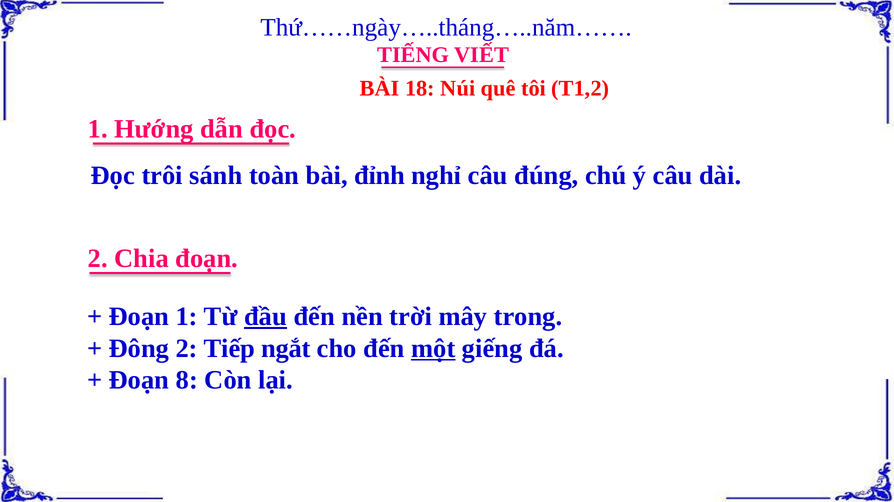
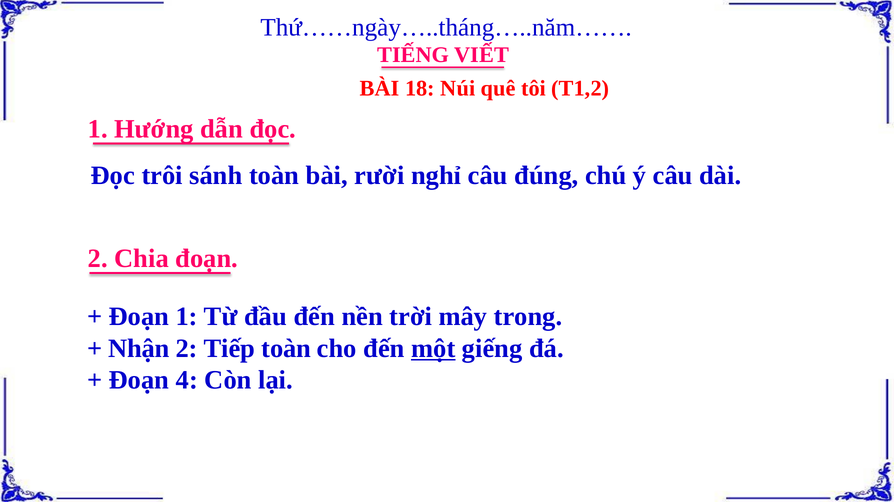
đỉnh: đỉnh -> rười (379, 176)
đầu underline: present -> none (266, 317)
Đông: Đông -> Nhận (139, 349)
Tiếp ngắt: ngắt -> toàn (286, 349)
8: 8 -> 4 (187, 380)
